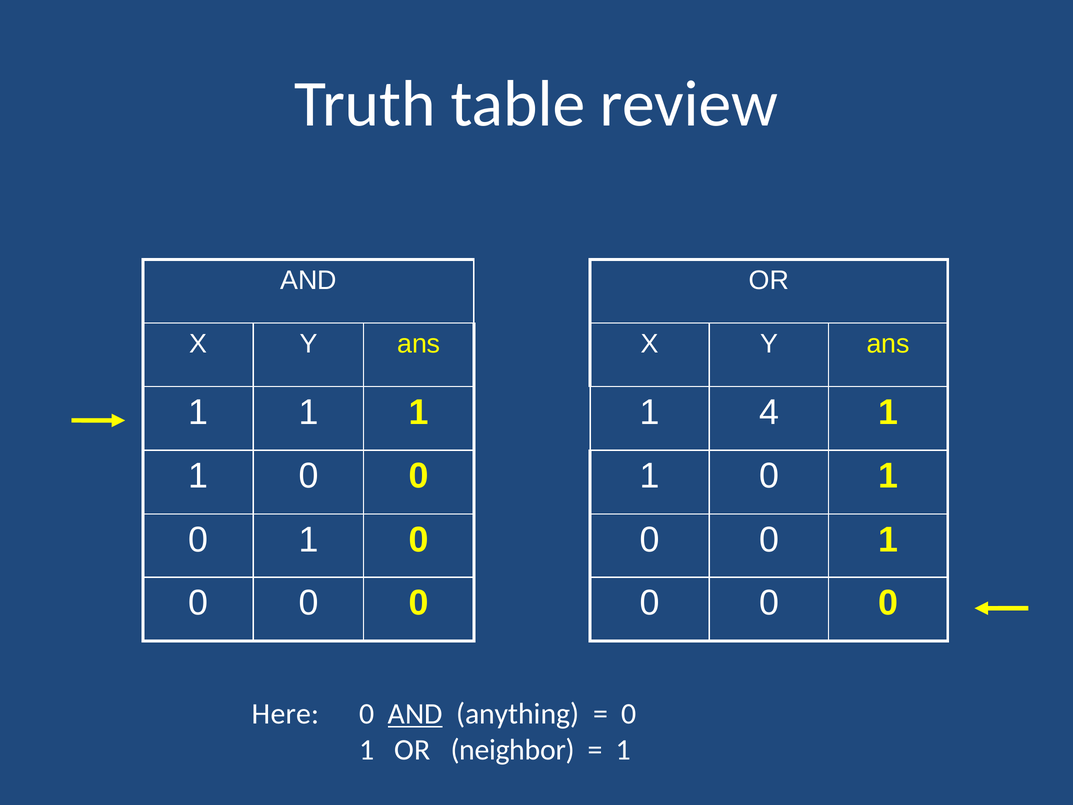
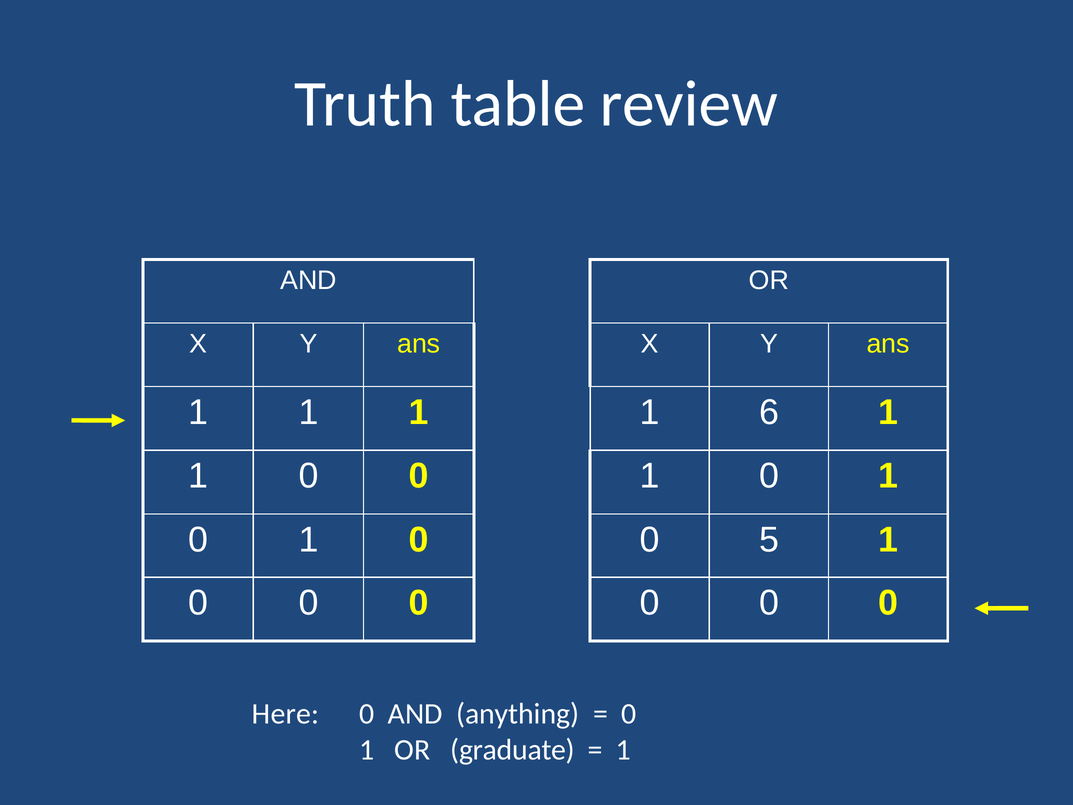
4: 4 -> 6 (769, 412)
0: 0 -> 5 (769, 540)
AND underline: present -> none (415, 714)
neighbor: neighbor -> graduate (513, 749)
